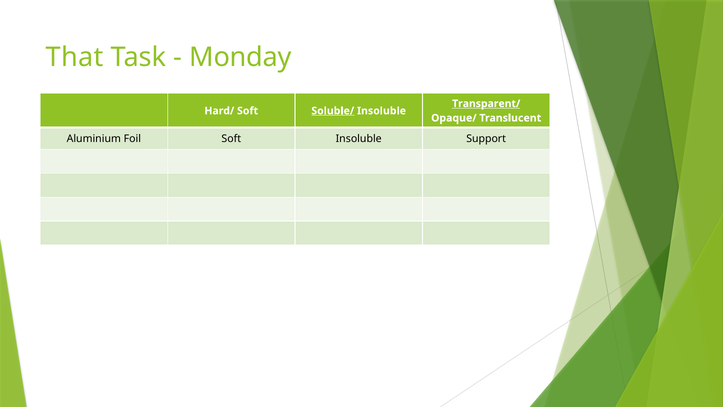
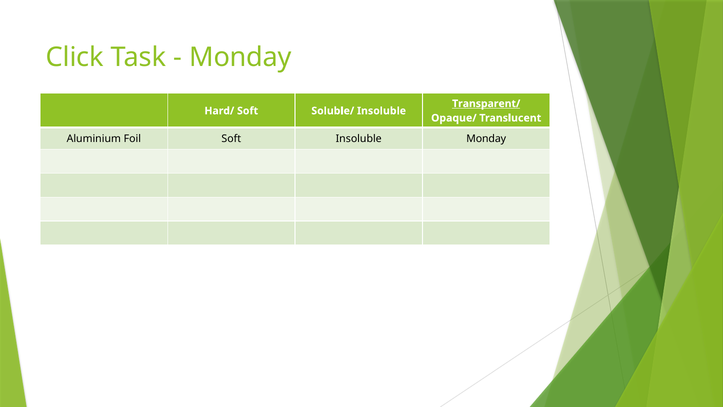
That: That -> Click (75, 57)
Soluble/ underline: present -> none (333, 111)
Insoluble Support: Support -> Monday (486, 139)
